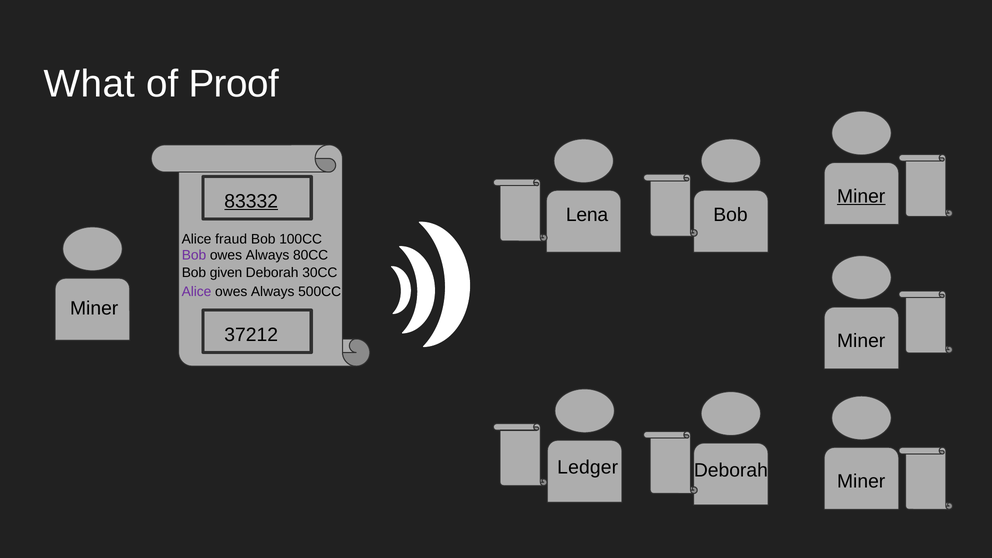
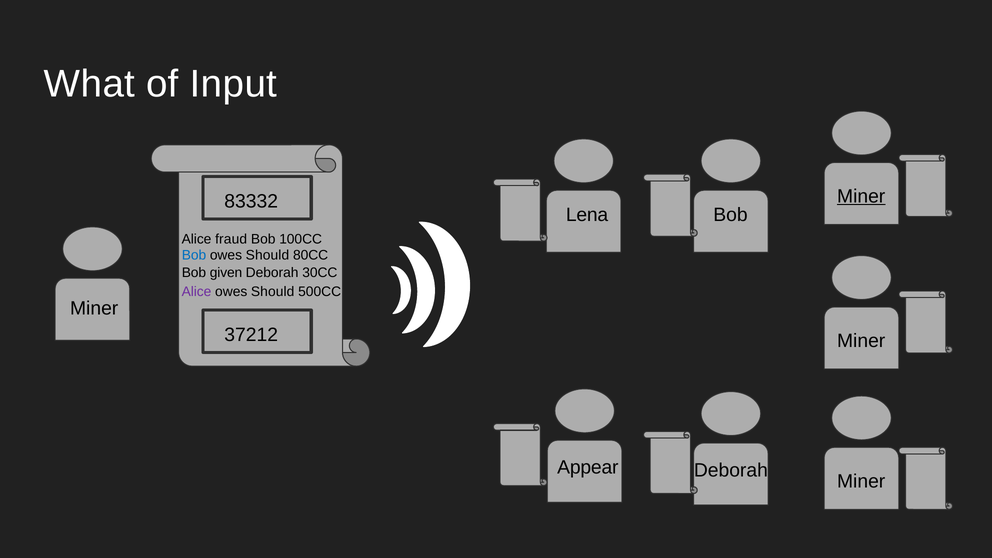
Proof: Proof -> Input (233, 84)
83332 underline: present -> none (251, 201)
Bob colour: purple -> blue (194, 255)
Always: Always -> Should (267, 255)
Always: Always -> Should (273, 292)
Ledger: Ledger -> Appear (588, 467)
